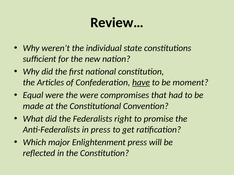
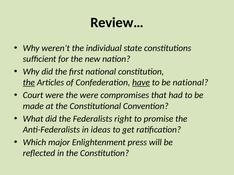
the underline: none -> present (29, 83)
be moment: moment -> national (190, 83)
Equal: Equal -> Court (33, 95)
in press: press -> ideas (101, 130)
